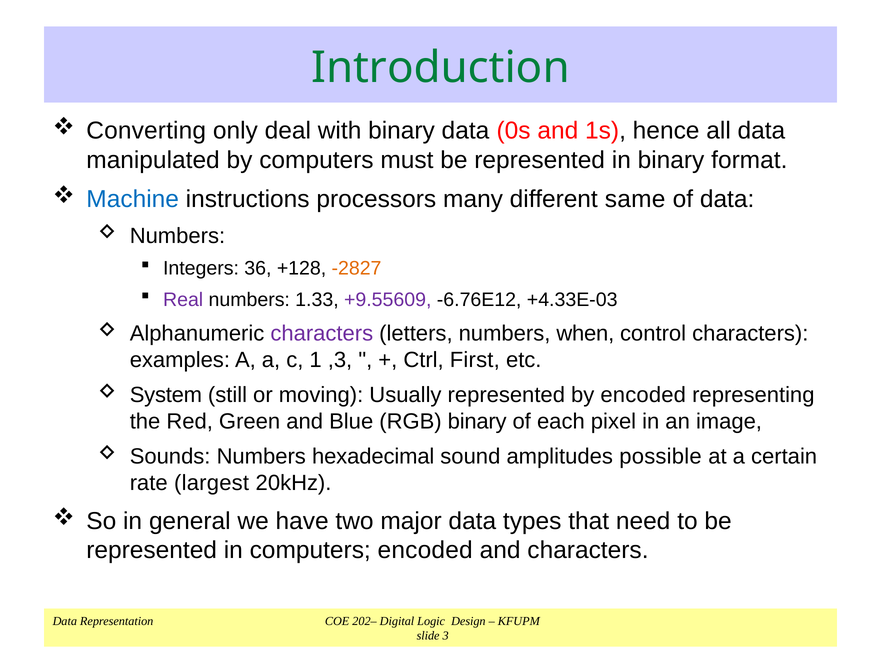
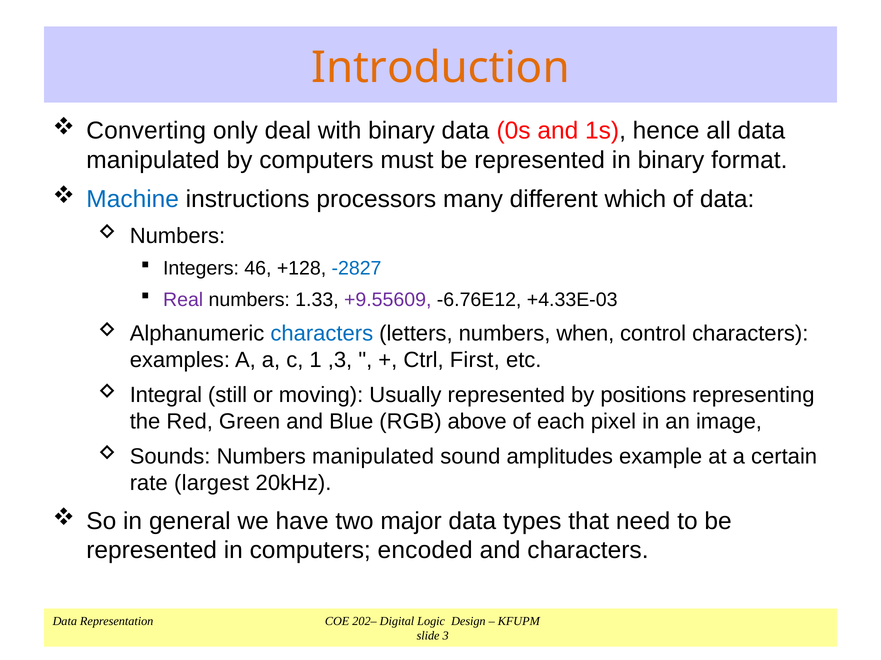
Introduction colour: green -> orange (440, 68)
same: same -> which (635, 199)
36: 36 -> 46 (258, 269)
-2827 colour: orange -> blue (357, 269)
characters colour: purple -> blue (322, 334)
System: System -> Integral (166, 396)
by encoded: encoded -> positions (643, 396)
RGB binary: binary -> above (477, 422)
Numbers hexadecimal: hexadecimal -> manipulated (373, 457)
possible: possible -> example (661, 457)
